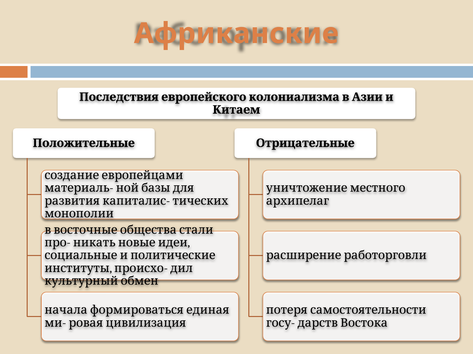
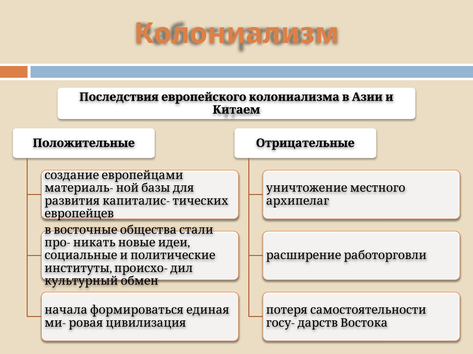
Африканские: Африканские -> Колониализм (236, 34)
монополии: монополии -> европейцев (79, 214)
